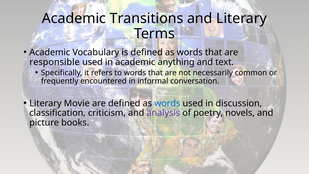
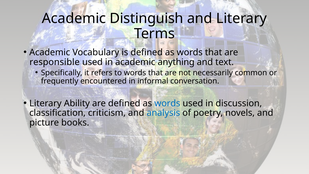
Transitions: Transitions -> Distinguish (147, 18)
Movie: Movie -> Ability (77, 103)
analysis colour: purple -> blue (163, 113)
